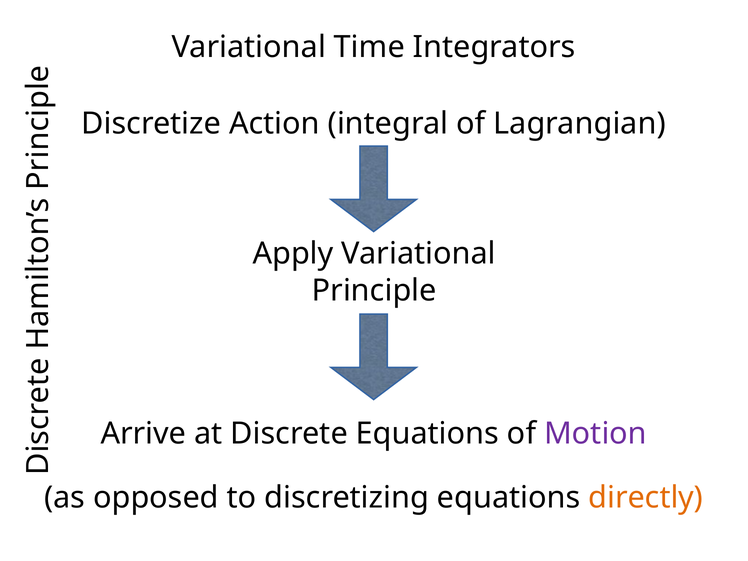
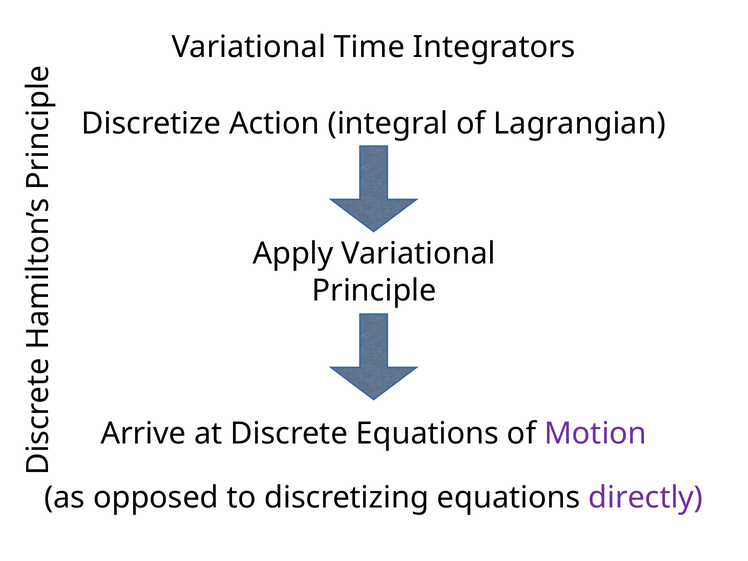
directly colour: orange -> purple (646, 498)
